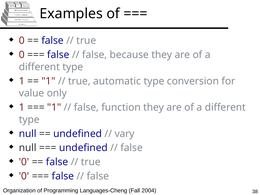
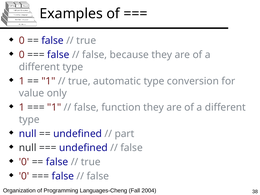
vary: vary -> part (124, 134)
